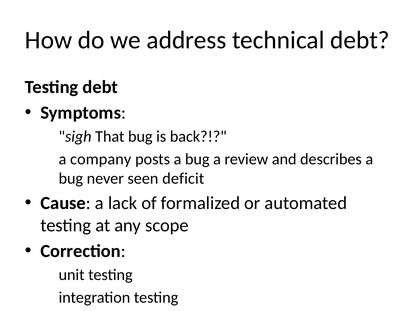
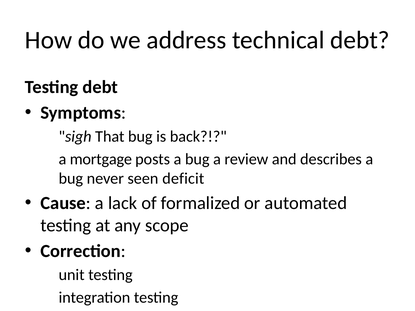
company: company -> mortgage (101, 159)
